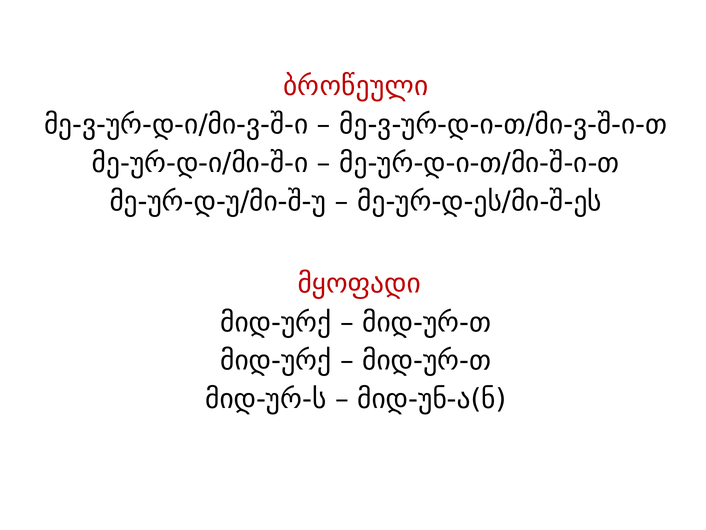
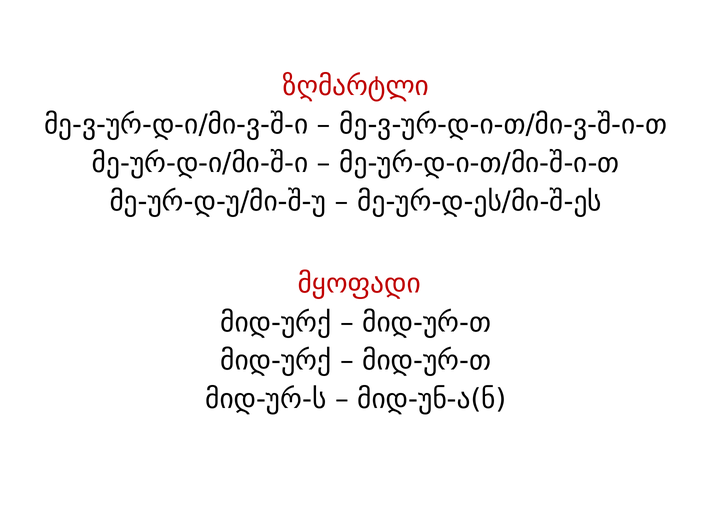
ბროწეული: ბროწეული -> ზღმარტლი (356, 86)
